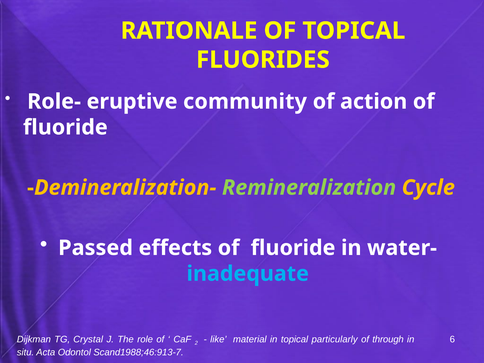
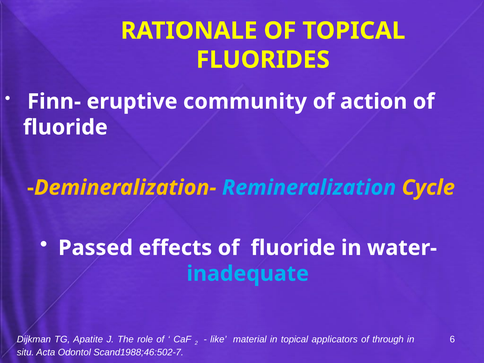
Role-: Role- -> Finn- (54, 102)
Remineralization colour: light green -> light blue (309, 188)
Crystal: Crystal -> Apatite (88, 339)
particularly: particularly -> applicators (335, 339)
Scand1988;46:913-7: Scand1988;46:913-7 -> Scand1988;46:502-7 (139, 352)
